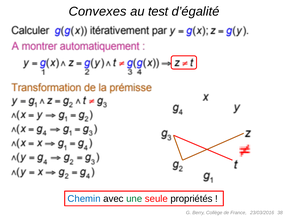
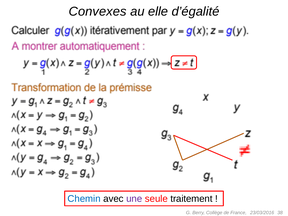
test: test -> elle (158, 11)
une colour: green -> purple (134, 199)
propriétés: propriétés -> traitement (191, 199)
